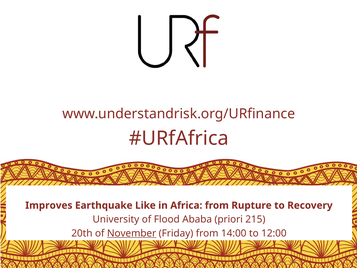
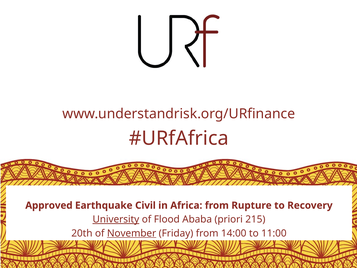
Improves: Improves -> Approved (49, 205)
Like: Like -> Civil (145, 205)
University underline: none -> present (116, 219)
12:00: 12:00 -> 11:00 (274, 233)
